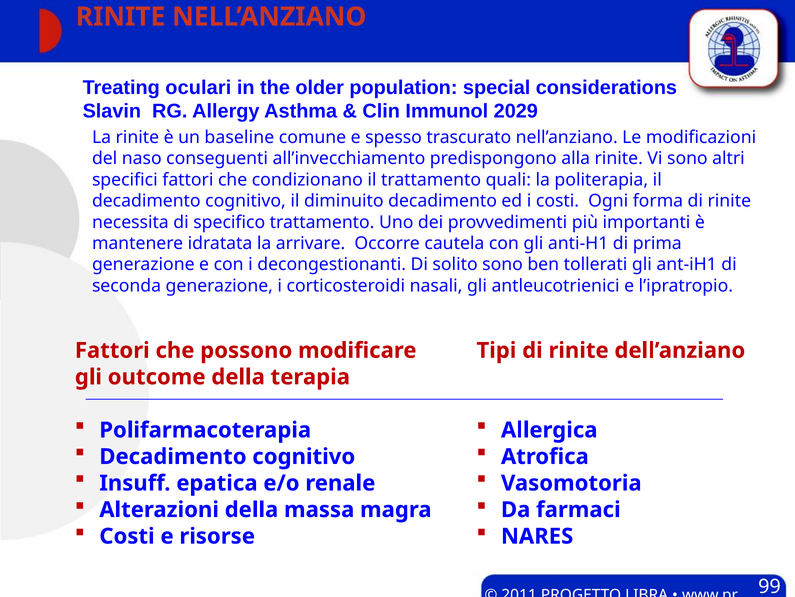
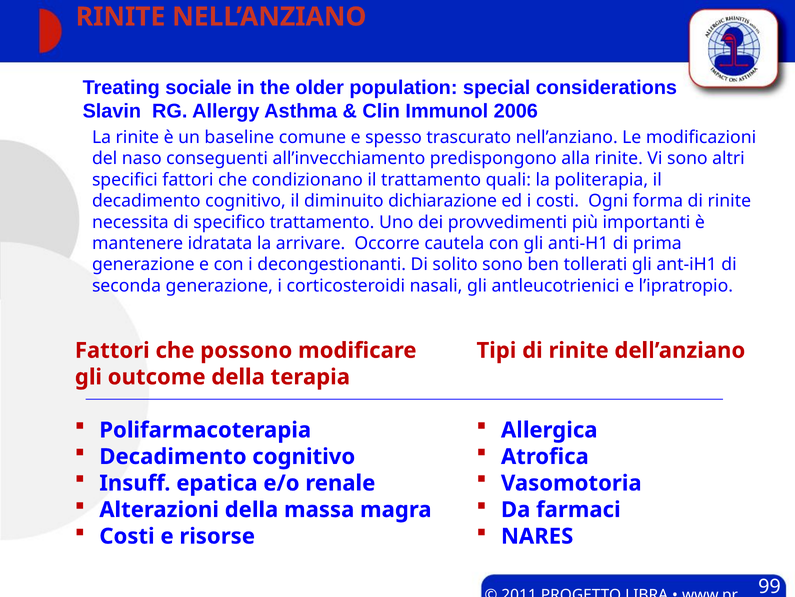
oculari: oculari -> sociale (199, 87)
2029: 2029 -> 2006 (516, 111)
diminuito decadimento: decadimento -> dichiarazione (443, 201)
